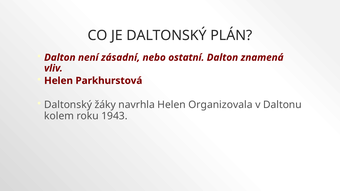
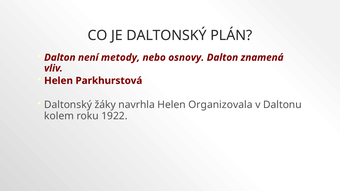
zásadní: zásadní -> metody (120, 58)
ostatní: ostatní -> osnovy (186, 58)
1943: 1943 -> 1922 (114, 116)
